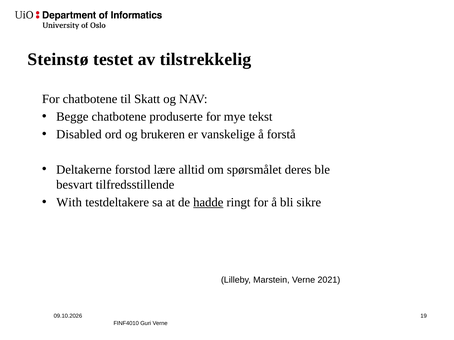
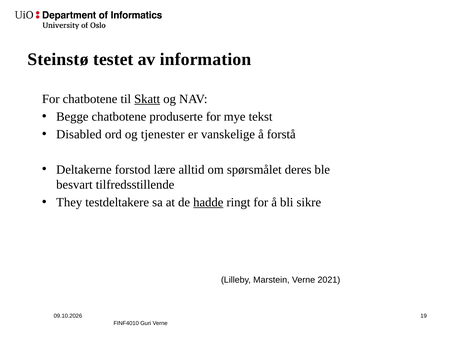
tilstrekkelig: tilstrekkelig -> information (206, 60)
Skatt underline: none -> present (147, 99)
brukeren: brukeren -> tjenester (163, 134)
With: With -> They (69, 203)
